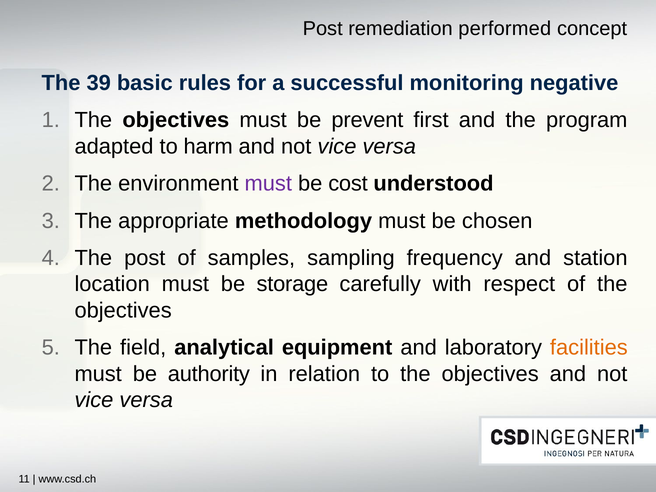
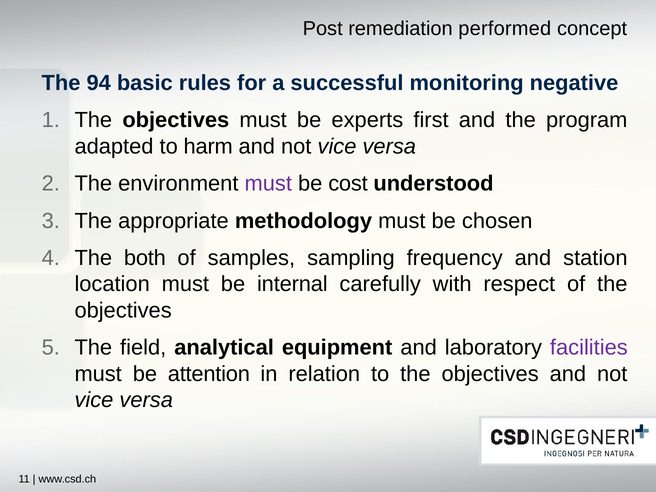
39: 39 -> 94 (99, 83)
prevent: prevent -> experts (367, 120)
The post: post -> both (145, 258)
storage: storage -> internal (292, 284)
facilities colour: orange -> purple (589, 348)
authority: authority -> attention (209, 374)
